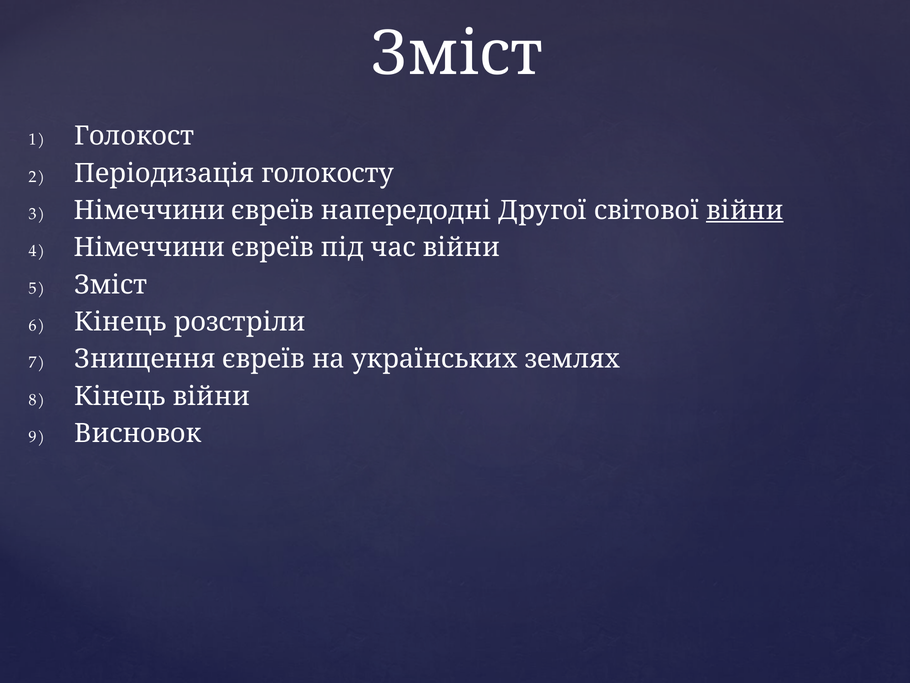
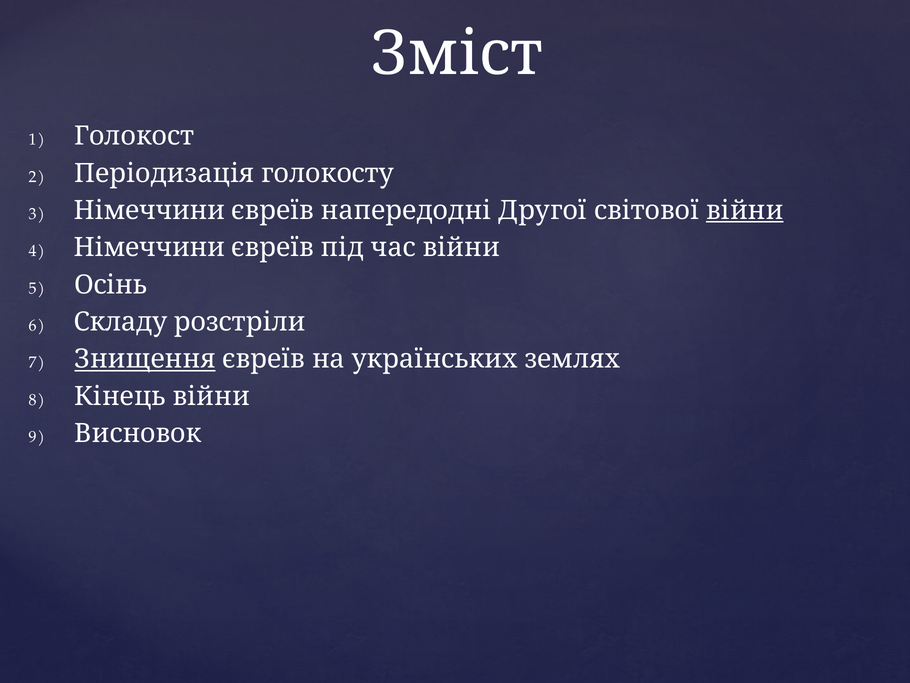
Зміст: Зміст -> Осінь (111, 285)
Кінець: Кінець -> Складу (121, 322)
Знищення underline: none -> present (145, 359)
